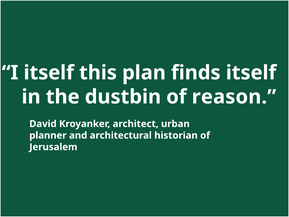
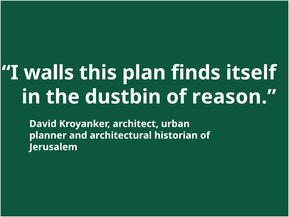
I itself: itself -> walls (49, 73)
